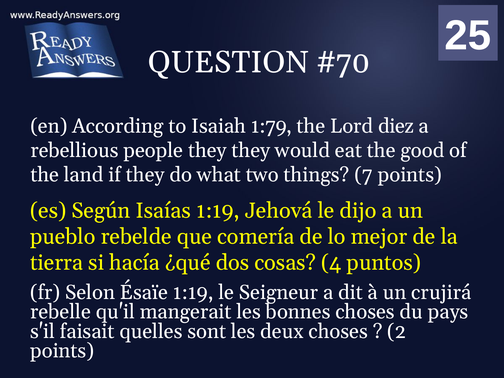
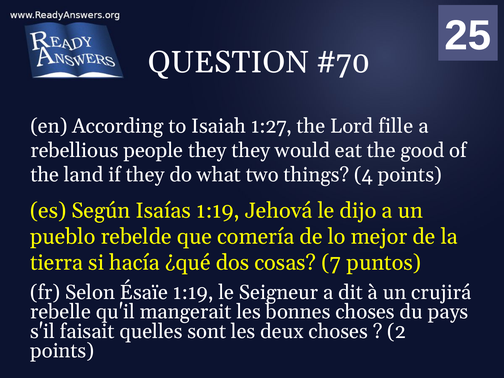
1:79: 1:79 -> 1:27 (271, 126)
diez: diez -> fille (396, 126)
7: 7 -> 4 (364, 175)
4: 4 -> 7 (331, 263)
